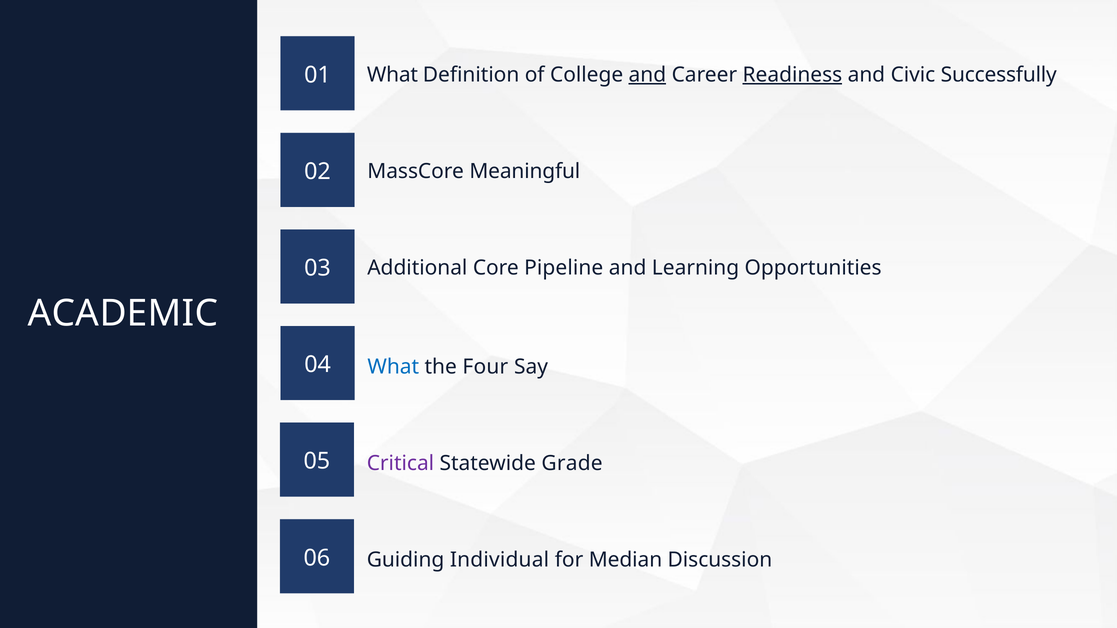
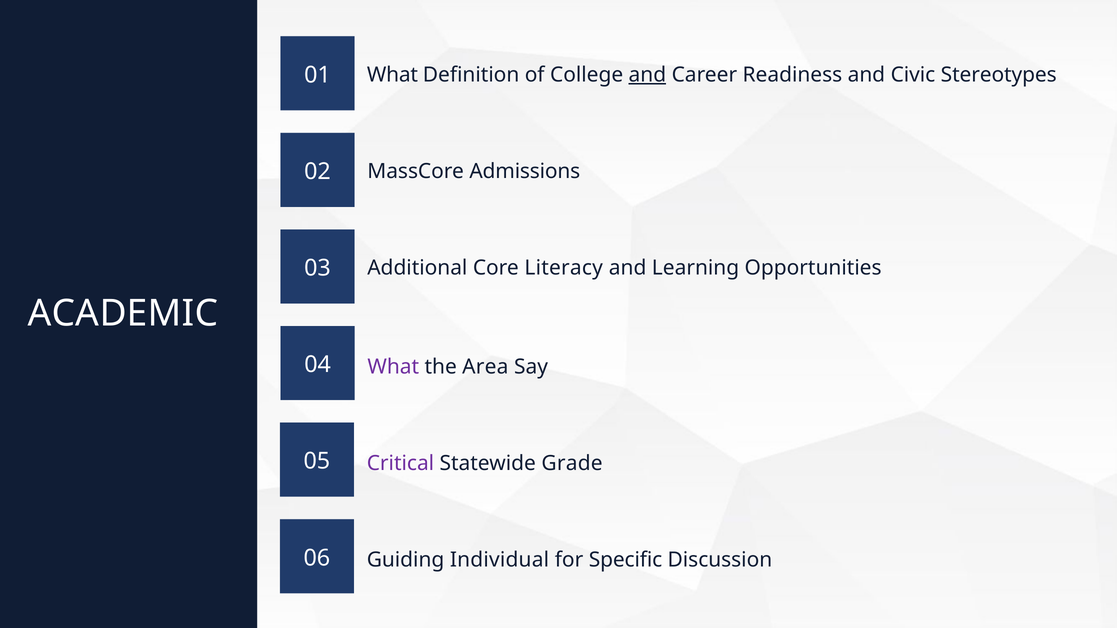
Readiness underline: present -> none (792, 75)
Successfully: Successfully -> Stereotypes (999, 75)
Meaningful: Meaningful -> Admissions (525, 171)
Pipeline: Pipeline -> Literacy (564, 268)
What colour: blue -> purple (393, 367)
Four: Four -> Area (485, 367)
Median: Median -> Specific (626, 560)
